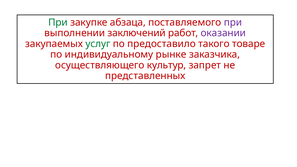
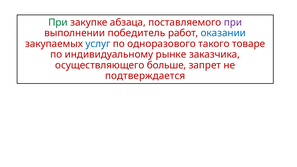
заключений: заключений -> победитель (136, 33)
оказании colour: purple -> blue (223, 33)
услуг colour: green -> blue (98, 44)
предоставило: предоставило -> одноразового (162, 44)
культур: культур -> больше (167, 65)
представленных: представленных -> подтверждается (145, 76)
